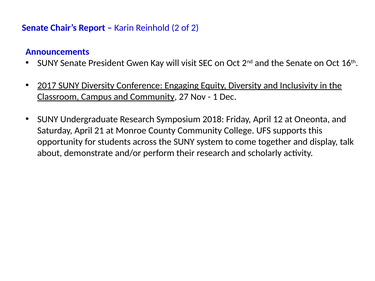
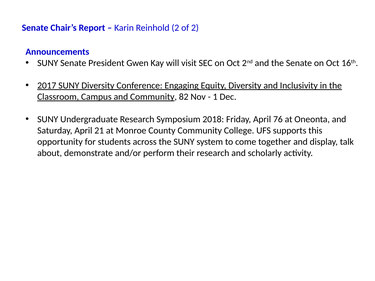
27: 27 -> 82 (184, 97)
12: 12 -> 76 (278, 119)
